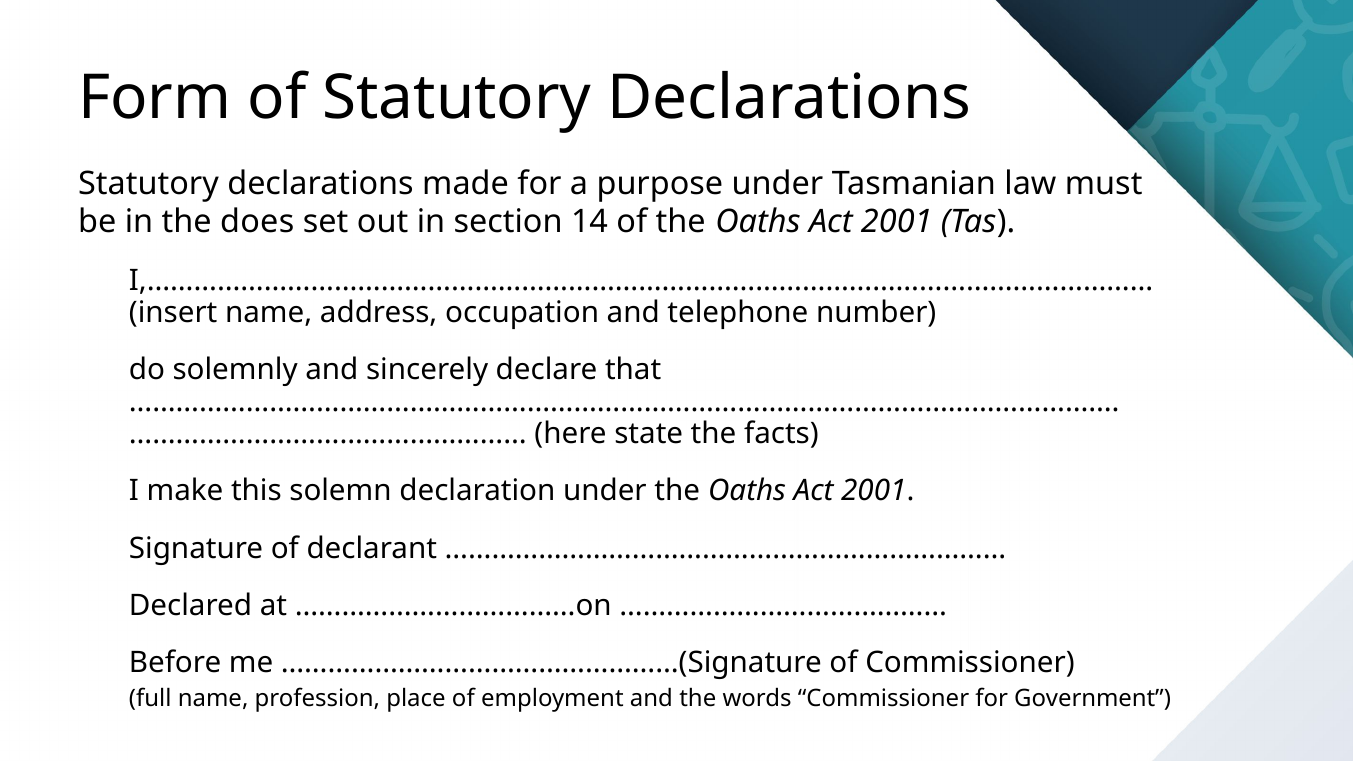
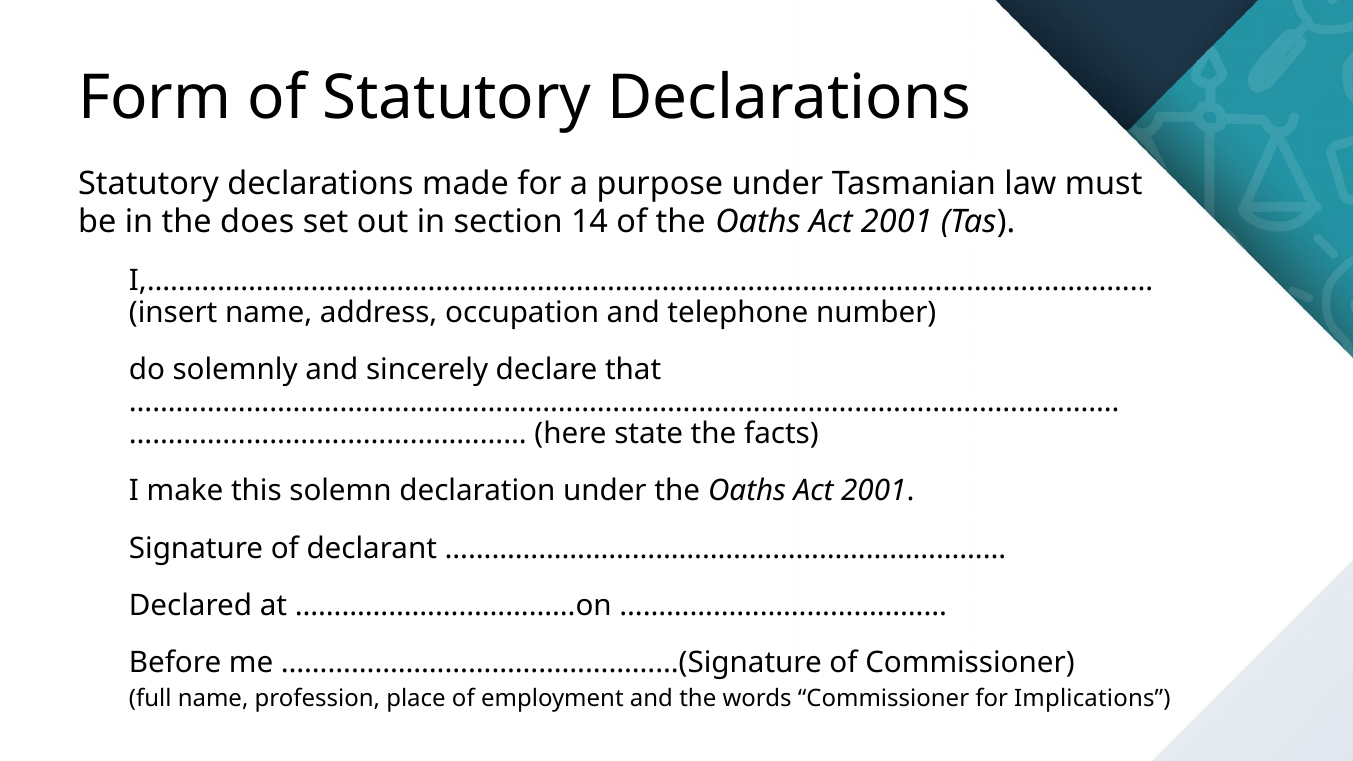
Government: Government -> Implications (1092, 699)
